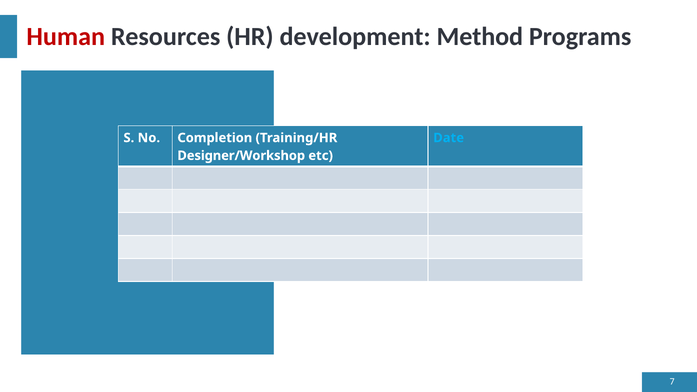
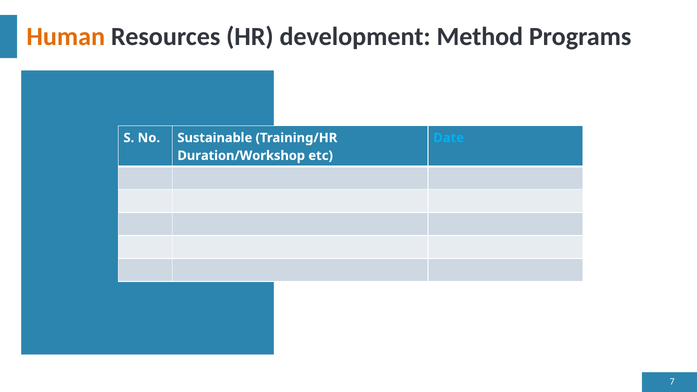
Human colour: red -> orange (66, 36)
Completion: Completion -> Sustainable (215, 138)
Designer/Workshop: Designer/Workshop -> Duration/Workshop (241, 156)
